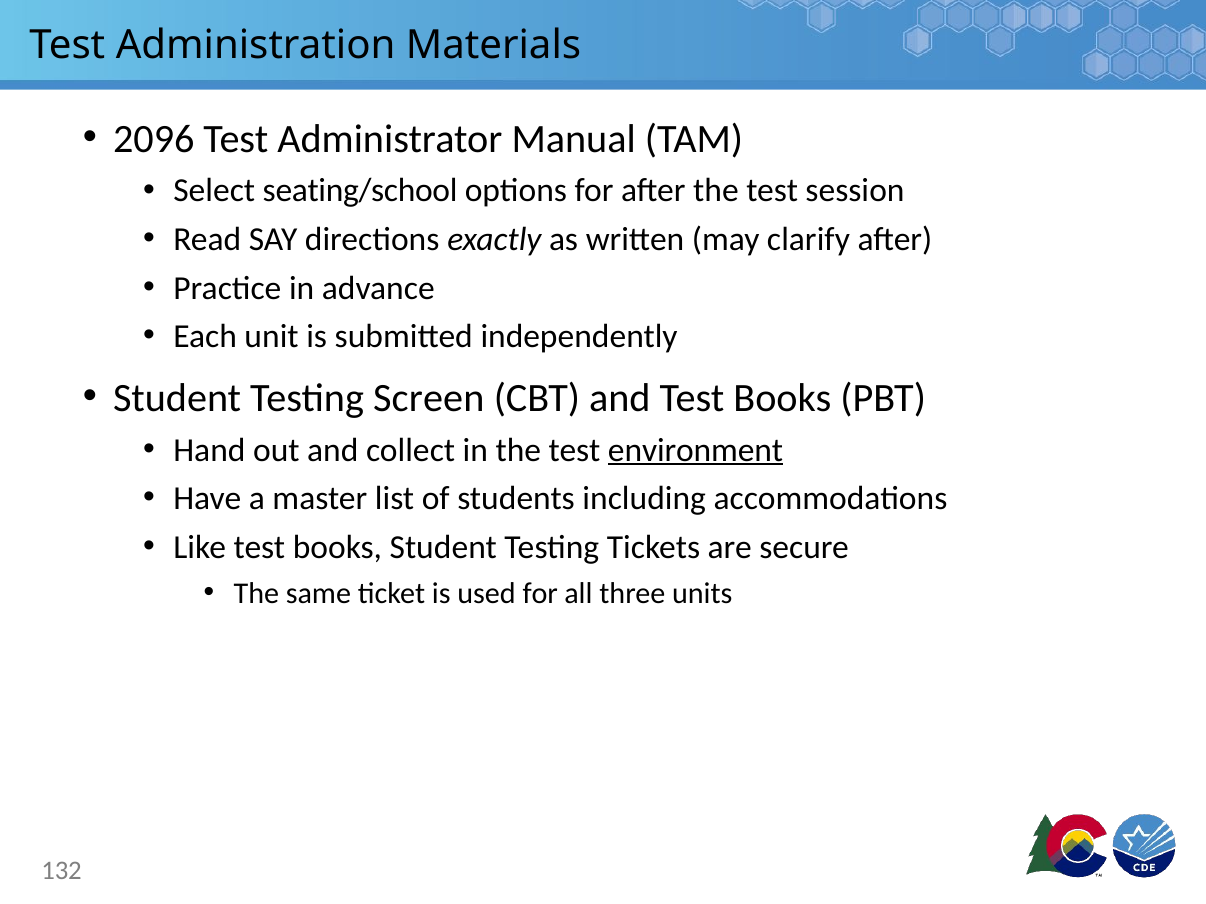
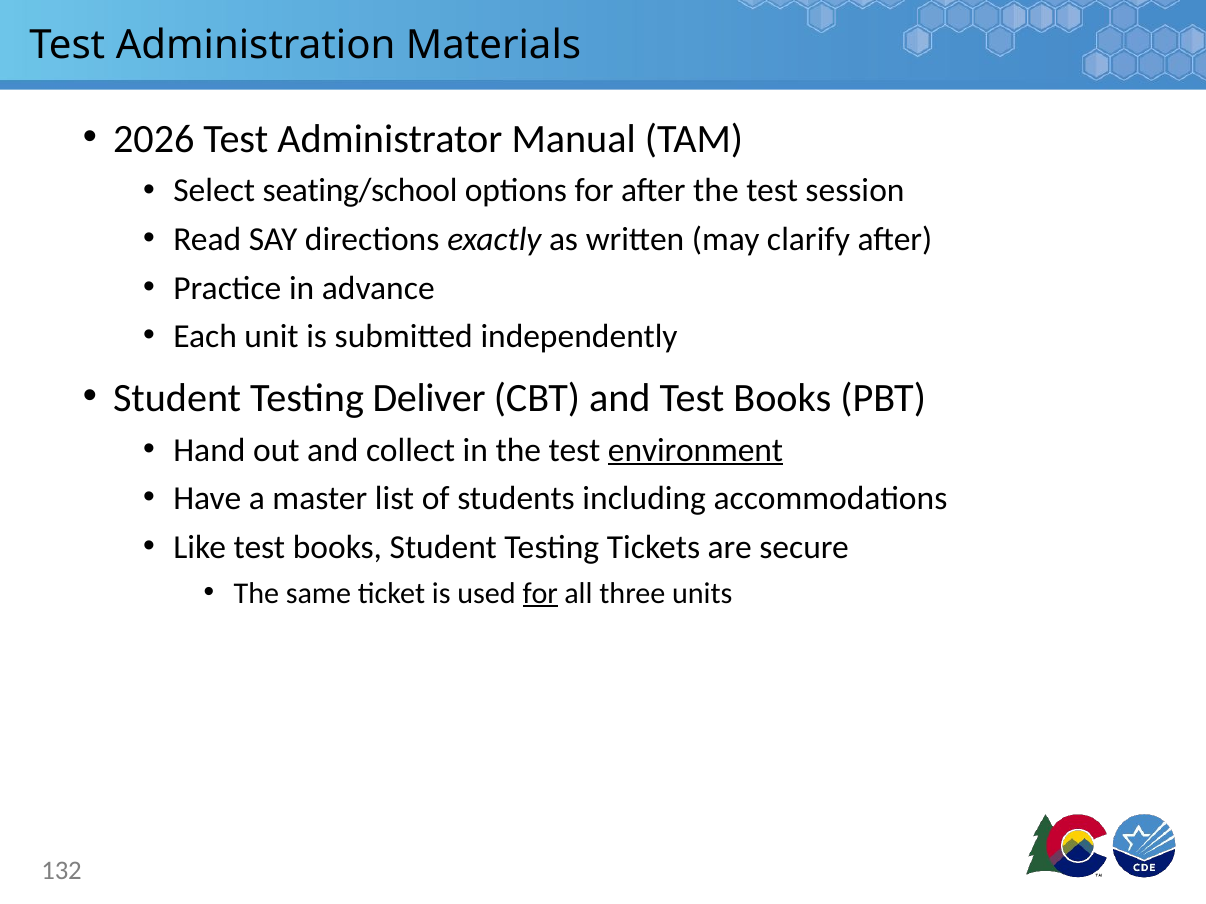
2096: 2096 -> 2026 (154, 139)
Screen: Screen -> Deliver (429, 398)
for underline: none -> present (540, 594)
